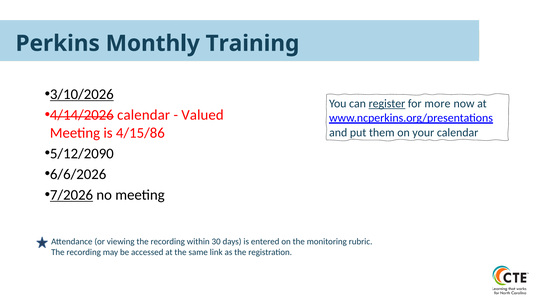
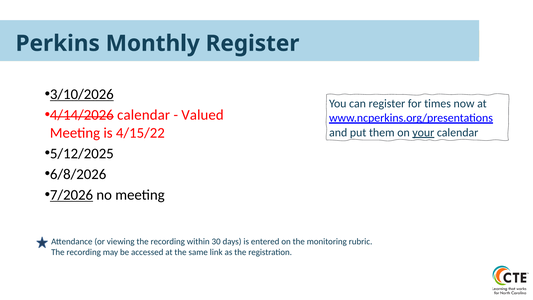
Monthly Training: Training -> Register (252, 43)
register underline: present -> none (387, 104)
more: more -> times (438, 104)
4/15/86: 4/15/86 -> 4/15/22 (140, 133)
your underline: none -> present (423, 132)
5/12/2090: 5/12/2090 -> 5/12/2025 (82, 153)
6/6/2026: 6/6/2026 -> 6/8/2026 (78, 174)
